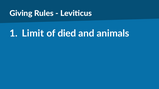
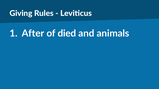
Limit: Limit -> After (33, 34)
